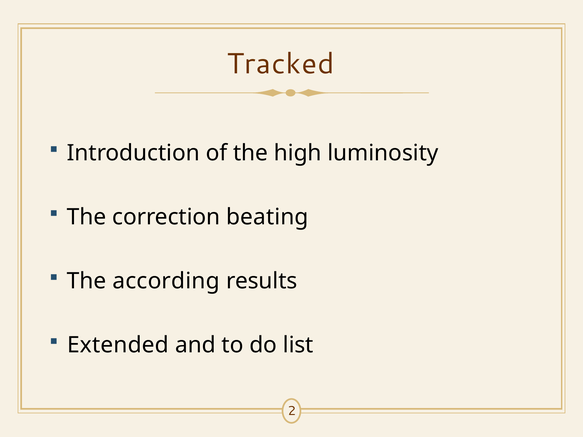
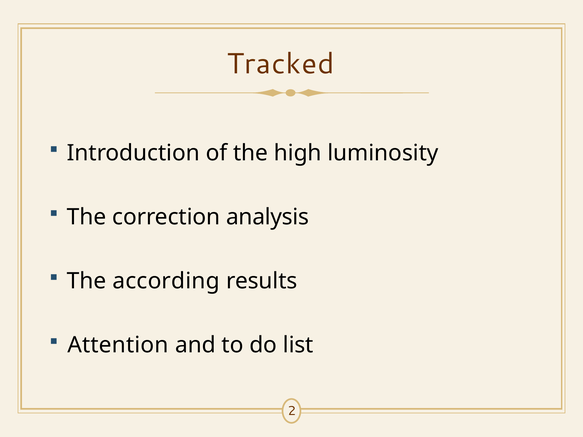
beating: beating -> analysis (267, 217)
Extended: Extended -> Attention (118, 345)
